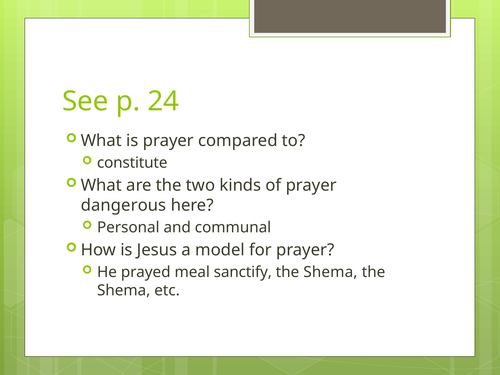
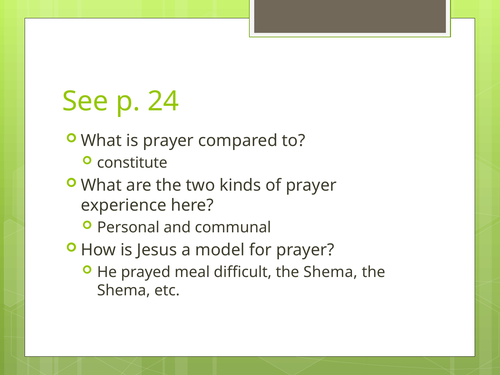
dangerous: dangerous -> experience (124, 205)
sanctify: sanctify -> difficult (243, 272)
